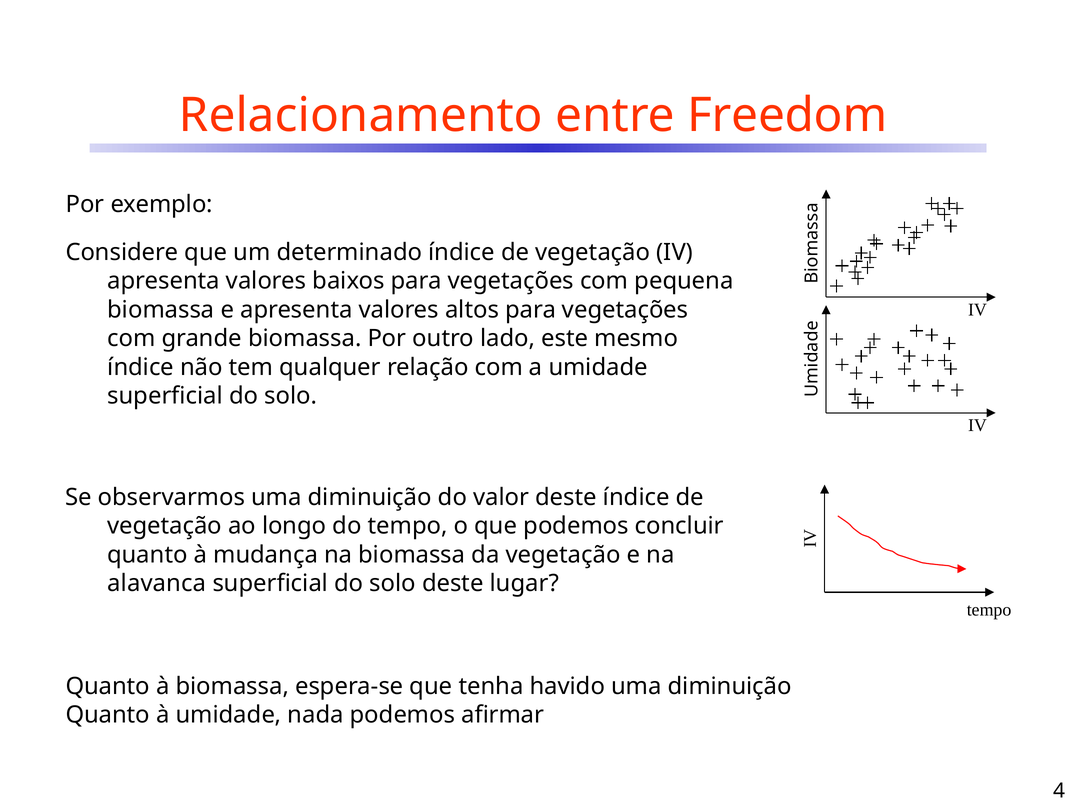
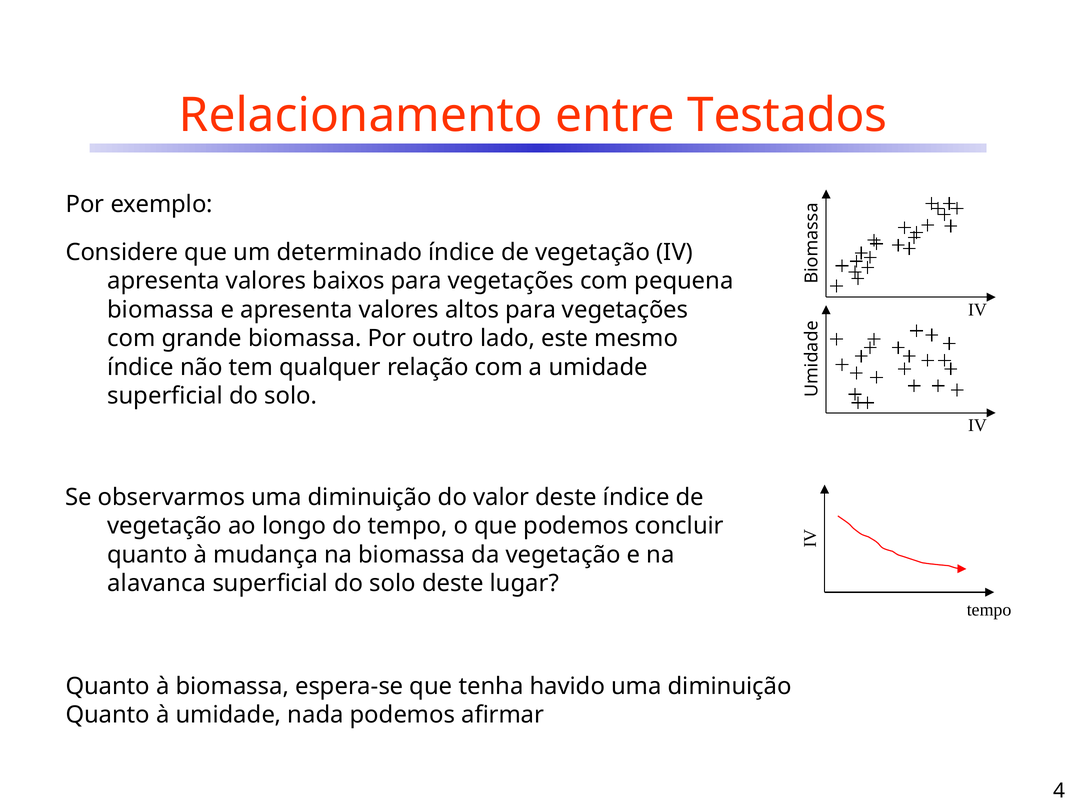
Freedom: Freedom -> Testados (787, 115)
